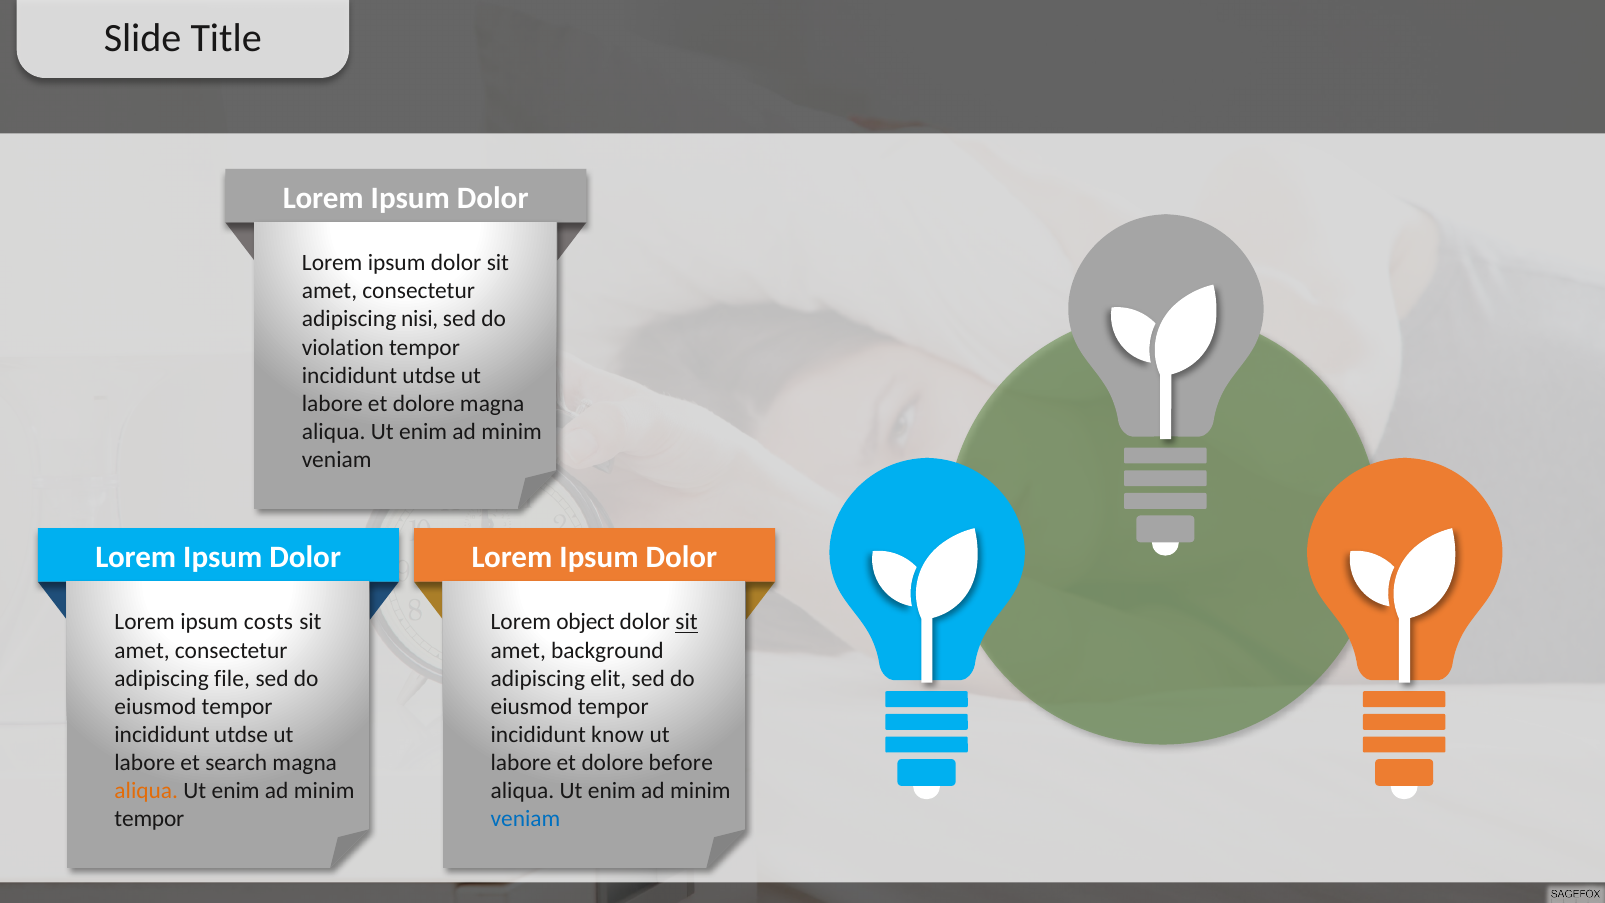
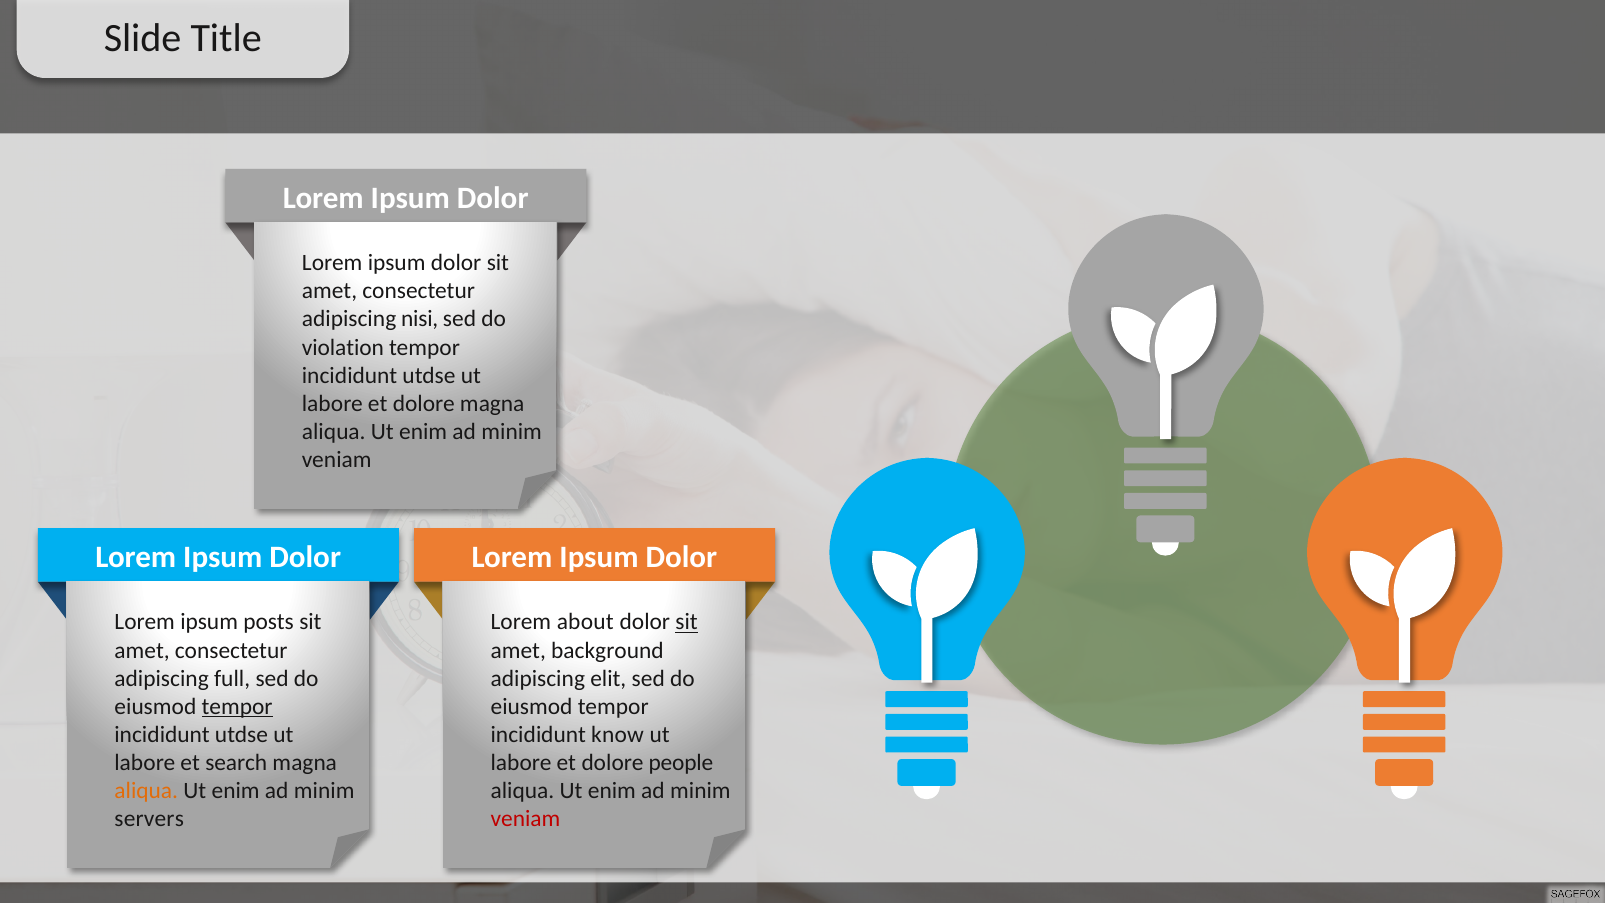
costs: costs -> posts (269, 622)
object: object -> about (585, 622)
file: file -> full (232, 678)
tempor underline: none -> present (237, 706)
before: before -> people (681, 763)
tempor: tempor -> servers (149, 819)
veniam colour: blue -> red (525, 819)
